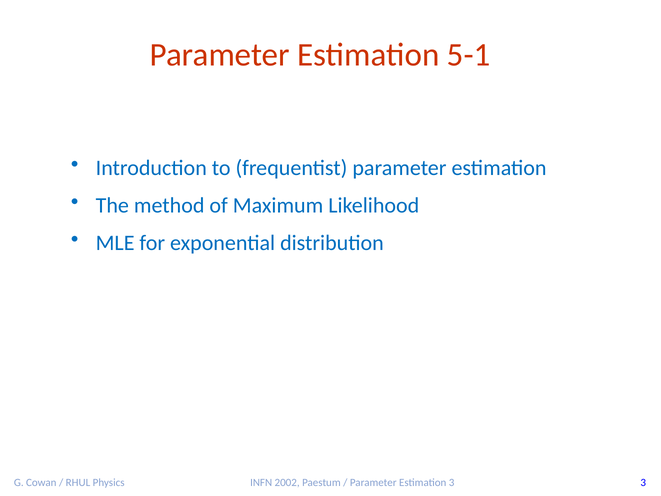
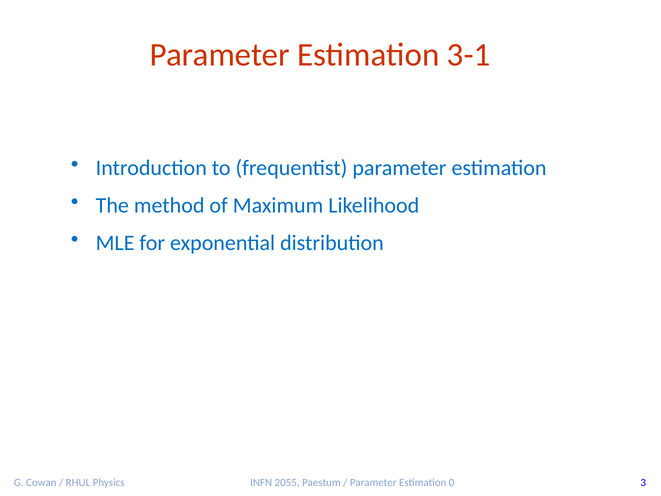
5-1: 5-1 -> 3-1 (469, 55)
2002: 2002 -> 2055 (287, 482)
Estimation 3: 3 -> 0 (452, 482)
